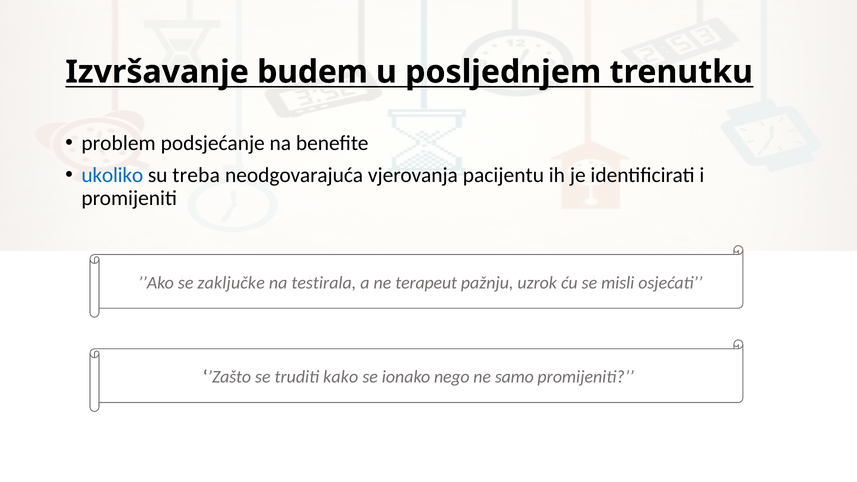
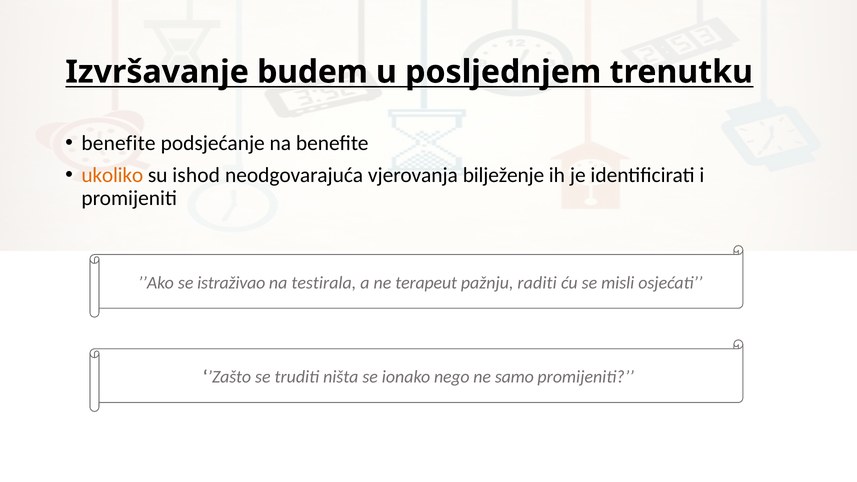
problem: problem -> benefite (119, 143)
ukoliko colour: blue -> orange (112, 175)
treba: treba -> ishod (196, 175)
pacijentu: pacijentu -> bilježenje (503, 175)
zaključke: zaključke -> istraživao (231, 283)
uzrok: uzrok -> raditi (537, 283)
kako: kako -> ništa (341, 377)
